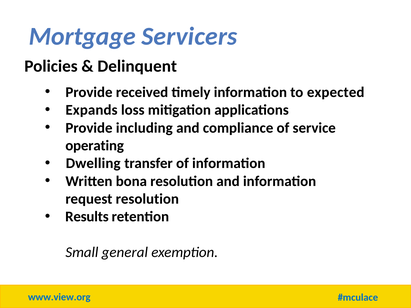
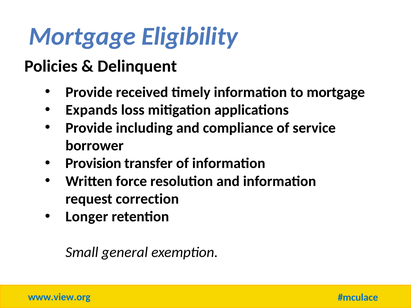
Servicers: Servicers -> Eligibility (190, 36)
to expected: expected -> mortgage (336, 92)
operating: operating -> borrower (95, 146)
Dwelling: Dwelling -> Provision (93, 163)
bona: bona -> force (131, 181)
request resolution: resolution -> correction (147, 199)
Results: Results -> Longer (87, 217)
